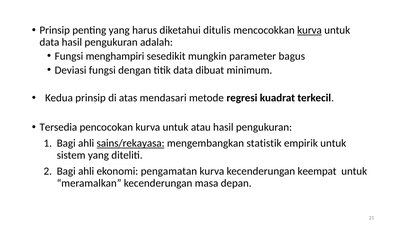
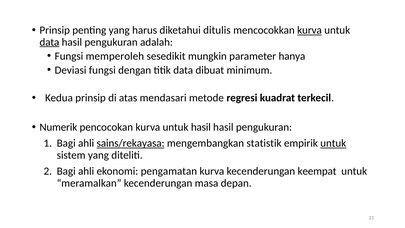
data underline: none -> present (49, 42)
menghampiri: menghampiri -> memperoleh (115, 56)
bagus: bagus -> hanya (292, 56)
Tersedia: Tersedia -> Numerik (58, 127)
untuk atau: atau -> hasil (201, 127)
untuk underline: none -> present (333, 143)
